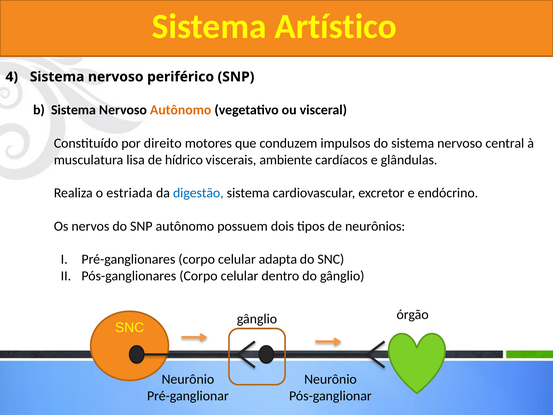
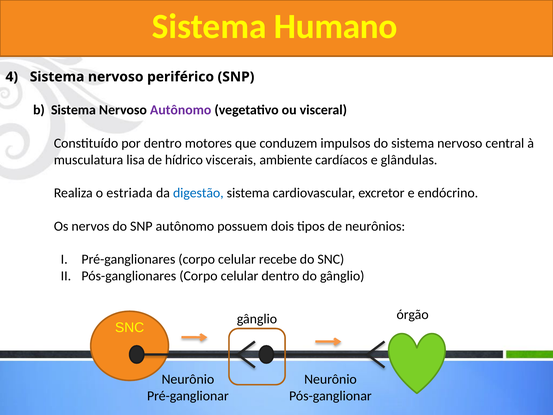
Artístico: Artístico -> Humano (336, 26)
Autônomo colour: orange -> purple (181, 110)
por direito: direito -> dentro (163, 143)
adapta: adapta -> recebe (278, 259)
